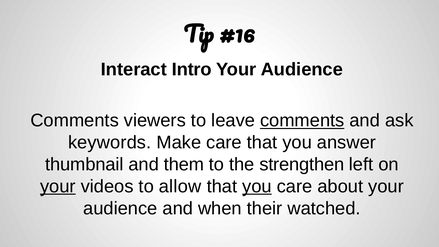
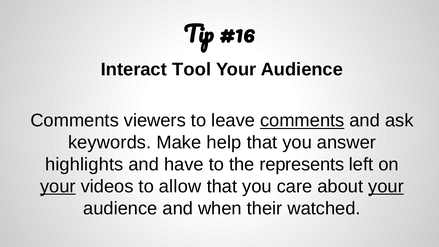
Intro: Intro -> Tool (192, 69)
Make care: care -> help (224, 142)
thumbnail: thumbnail -> highlights (84, 164)
them: them -> have (184, 164)
strengthen: strengthen -> represents (302, 164)
you underline: present -> none (257, 186)
your underline: none -> present (386, 186)
